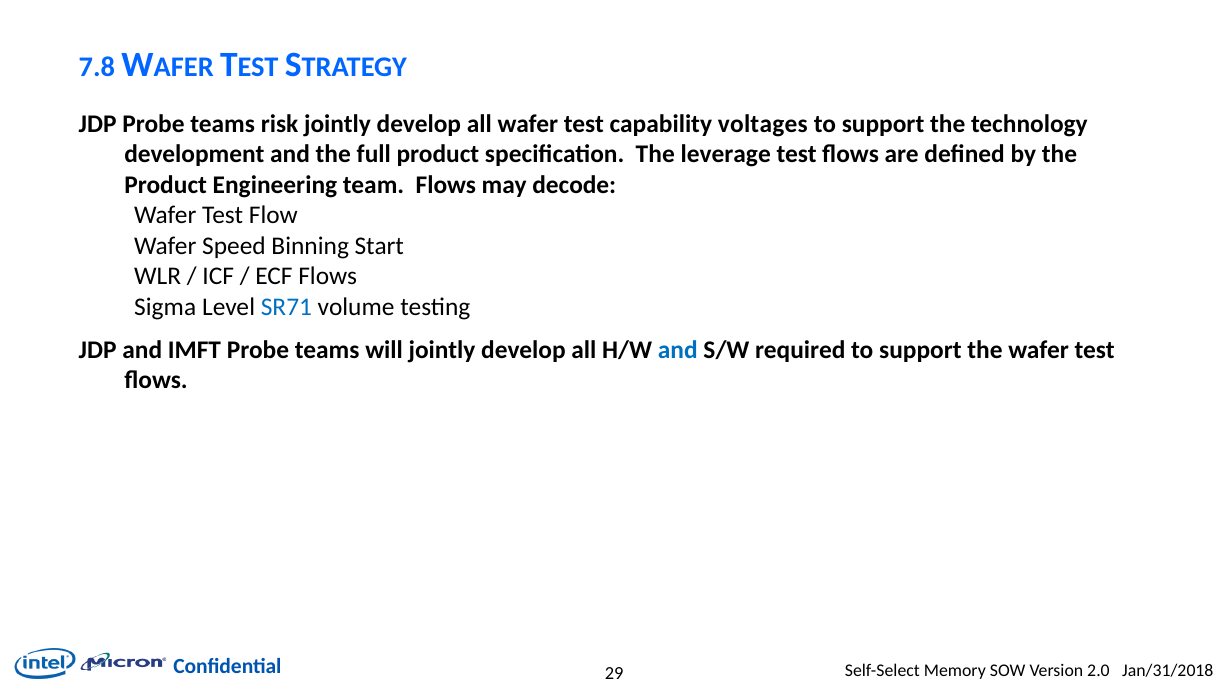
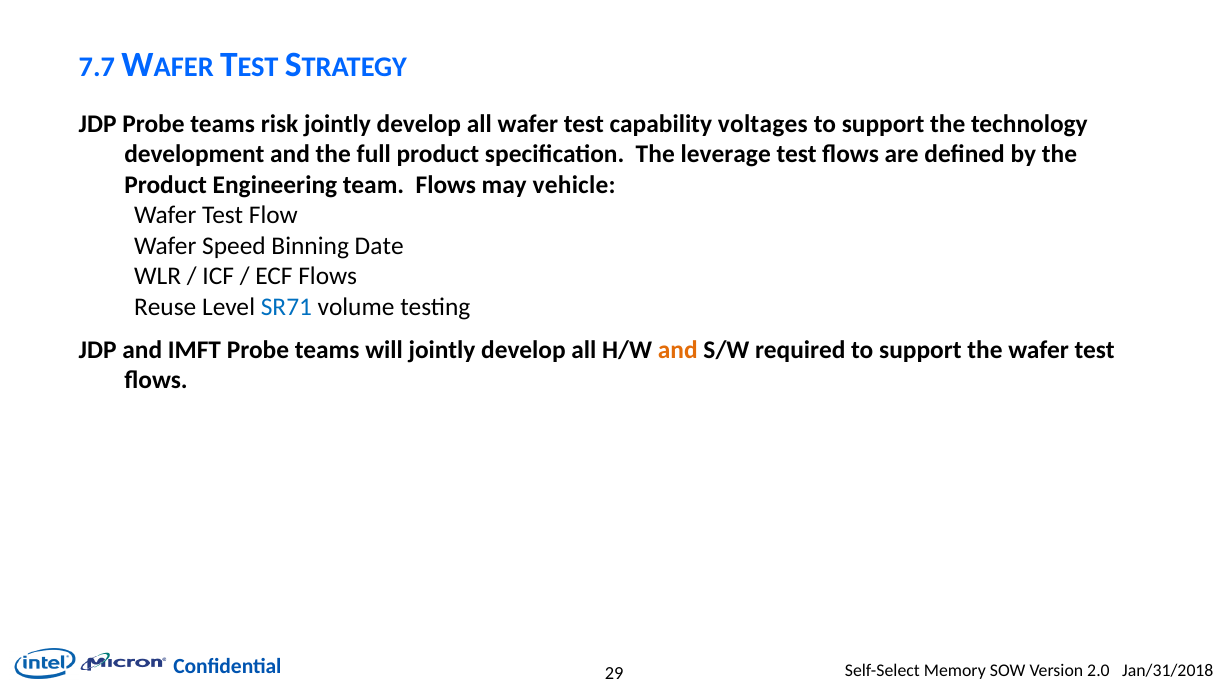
7.8: 7.8 -> 7.7 (97, 68)
decode: decode -> vehicle (574, 185)
Start: Start -> Date (379, 246)
Sigma: Sigma -> Reuse (165, 307)
and colour: blue -> orange (678, 350)
